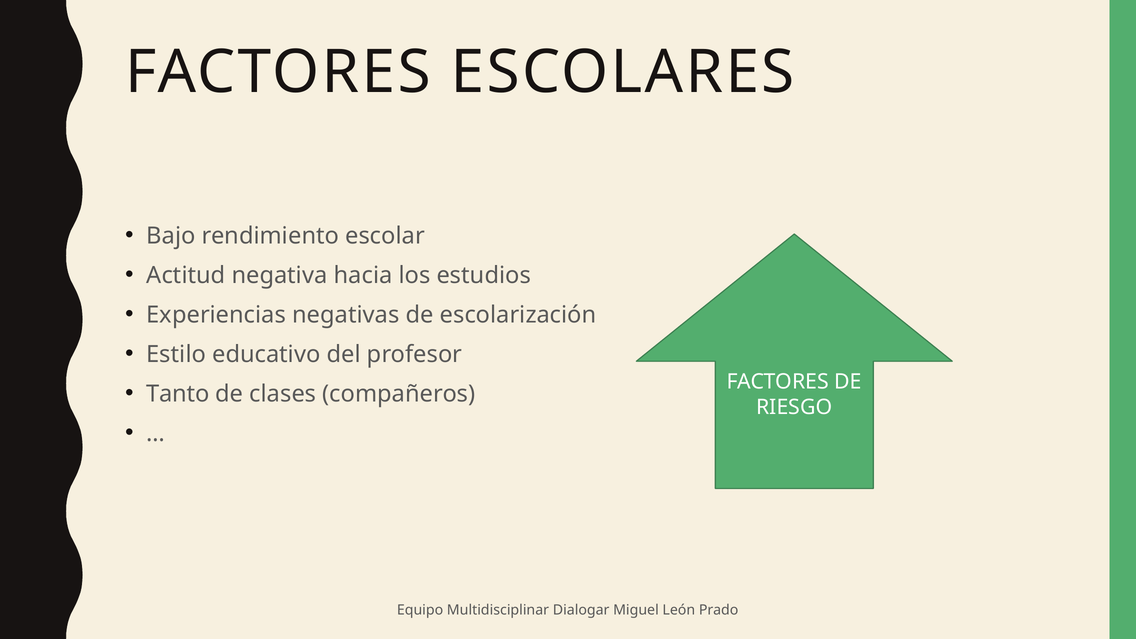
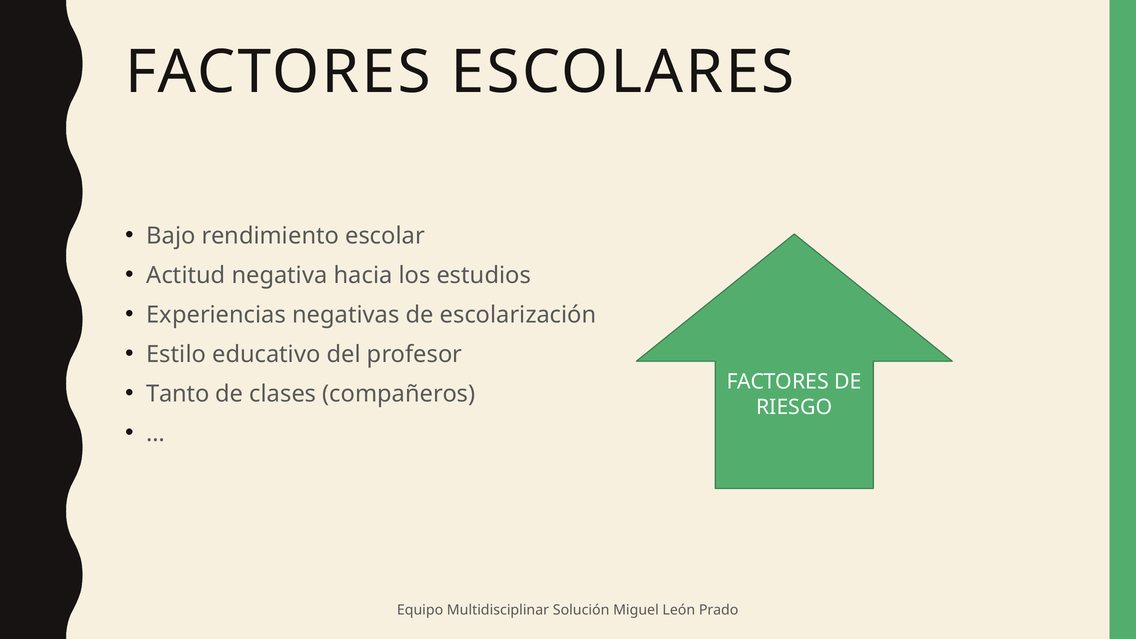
Dialogar: Dialogar -> Solución (581, 610)
